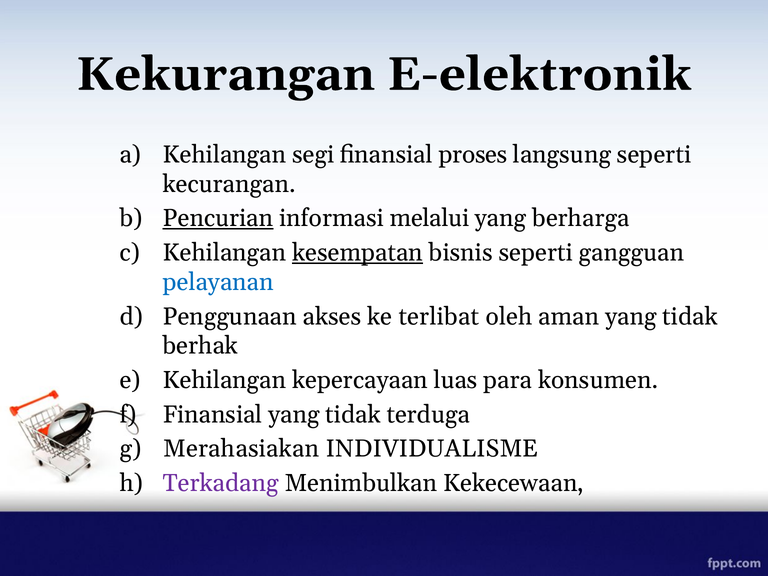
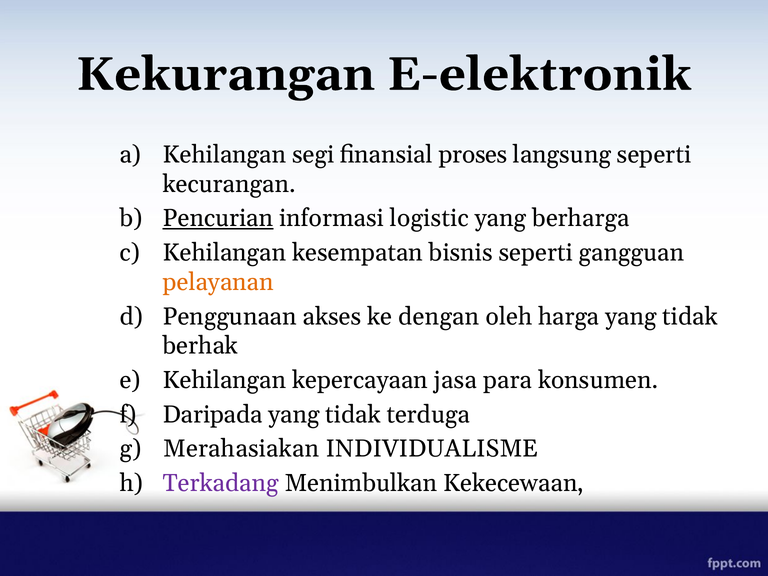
melalui: melalui -> logistic (429, 218)
kesempatan underline: present -> none (358, 253)
pelayanan colour: blue -> orange (218, 282)
terlibat: terlibat -> dengan (439, 316)
aman: aman -> harga (569, 316)
luas: luas -> jasa (456, 380)
Finansial: Finansial -> Daripada (213, 415)
